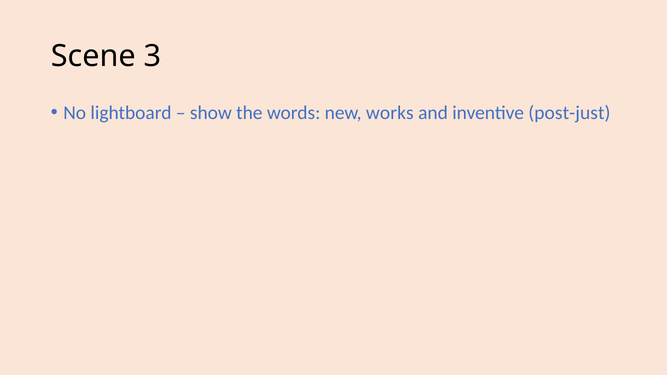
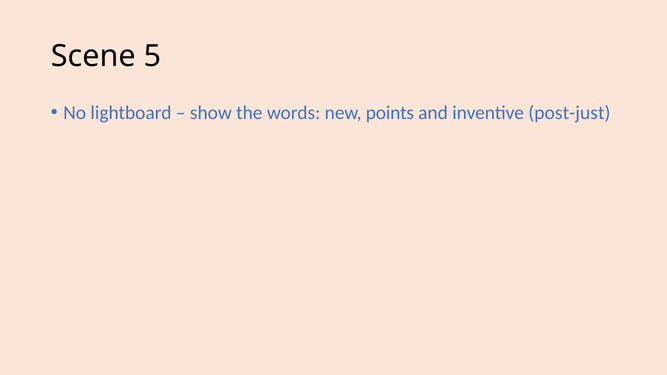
3: 3 -> 5 (152, 56)
works: works -> points (390, 113)
